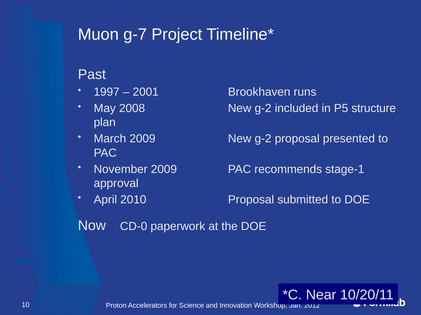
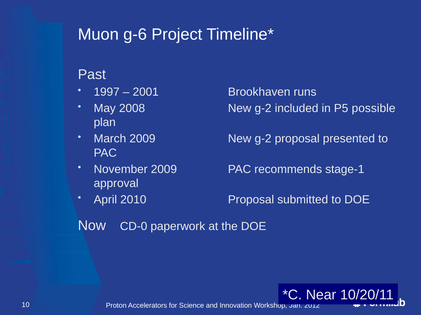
g-7: g-7 -> g-6 (135, 34)
structure: structure -> possible (374, 109)
